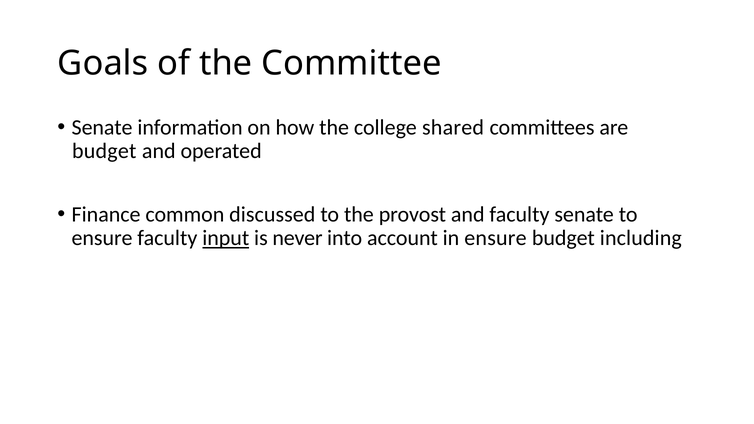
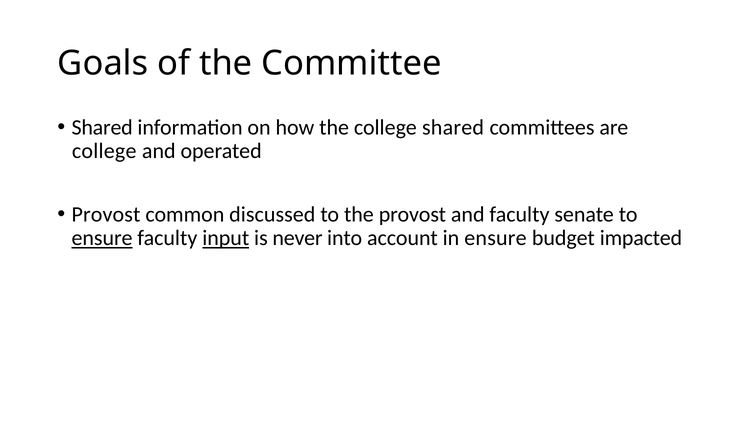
Senate: Senate -> Shared (102, 127)
budget: budget -> college (104, 151)
Finance: Finance -> Provost (106, 214)
ensure underline: none -> present (102, 238)
including: including -> impacted (641, 238)
